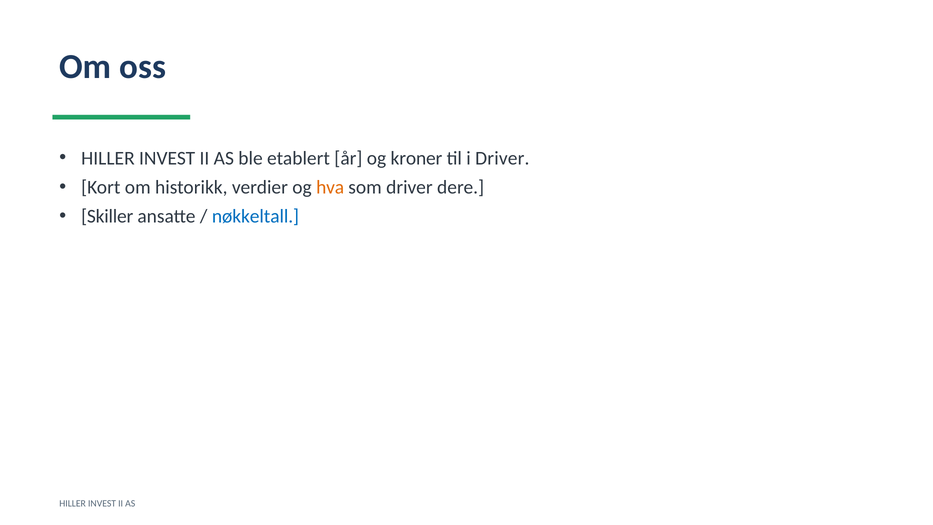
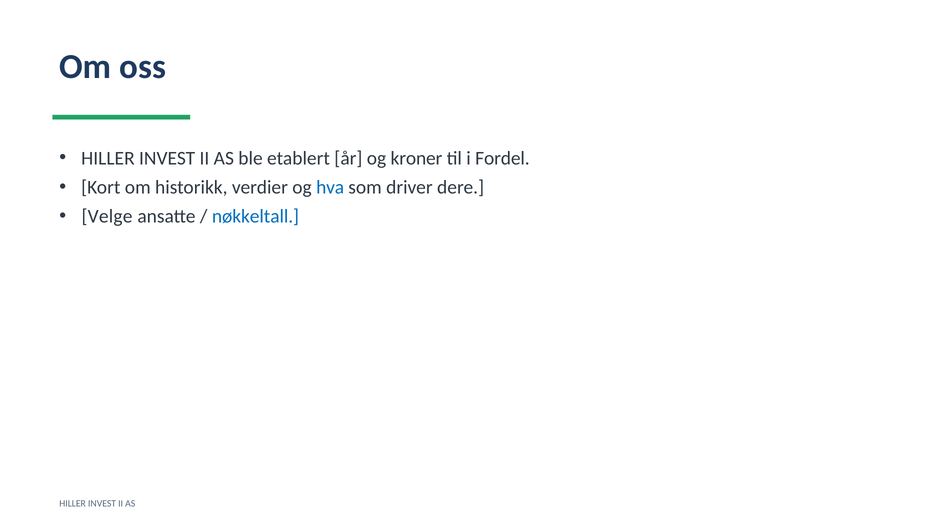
i Driver: Driver -> Fordel (502, 158)
hva colour: orange -> blue (330, 187)
Skiller: Skiller -> Velge (107, 216)
